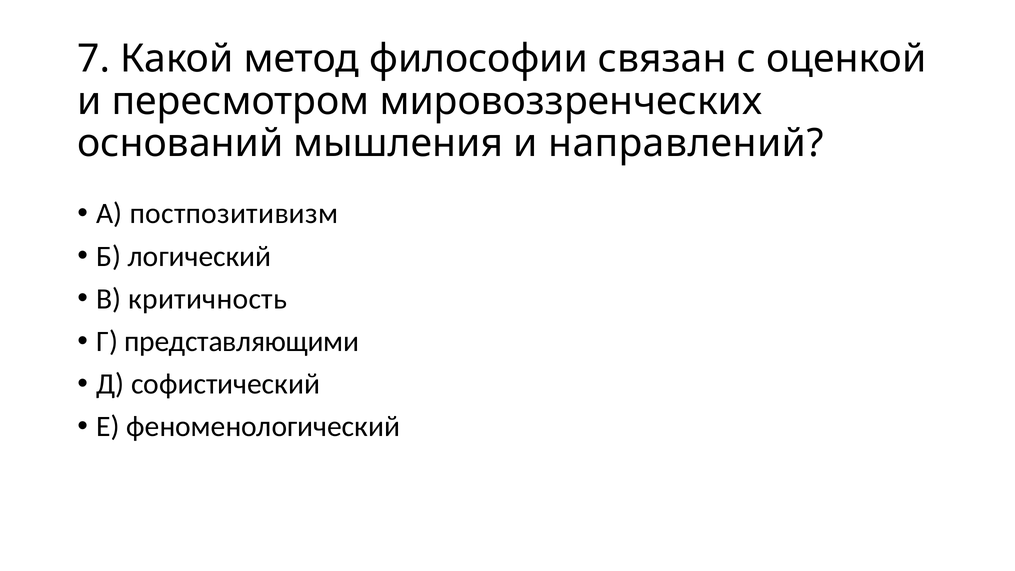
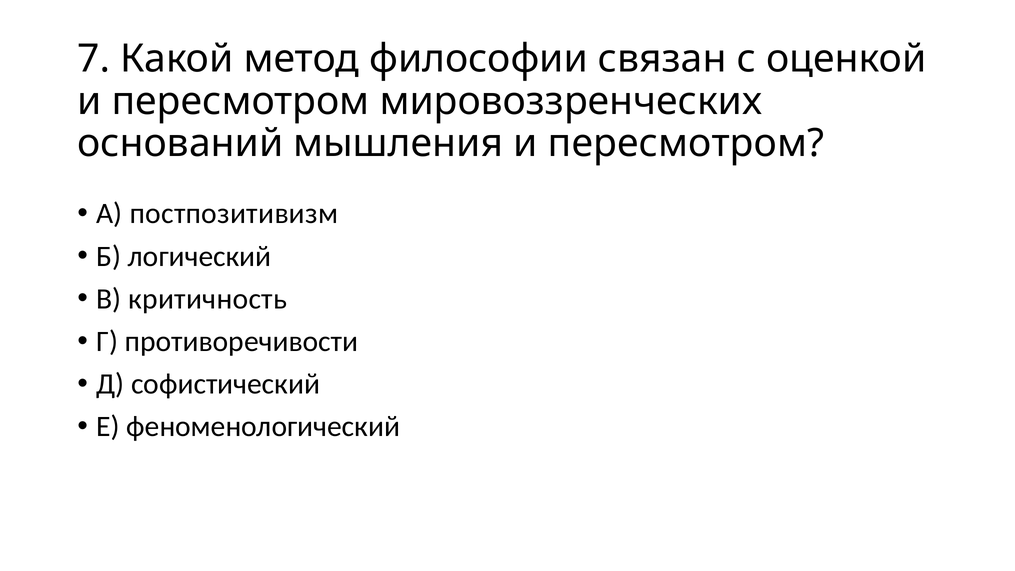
мышления и направлений: направлений -> пересмотром (686, 143)
представляющими: представляющими -> противоречивости (242, 341)
